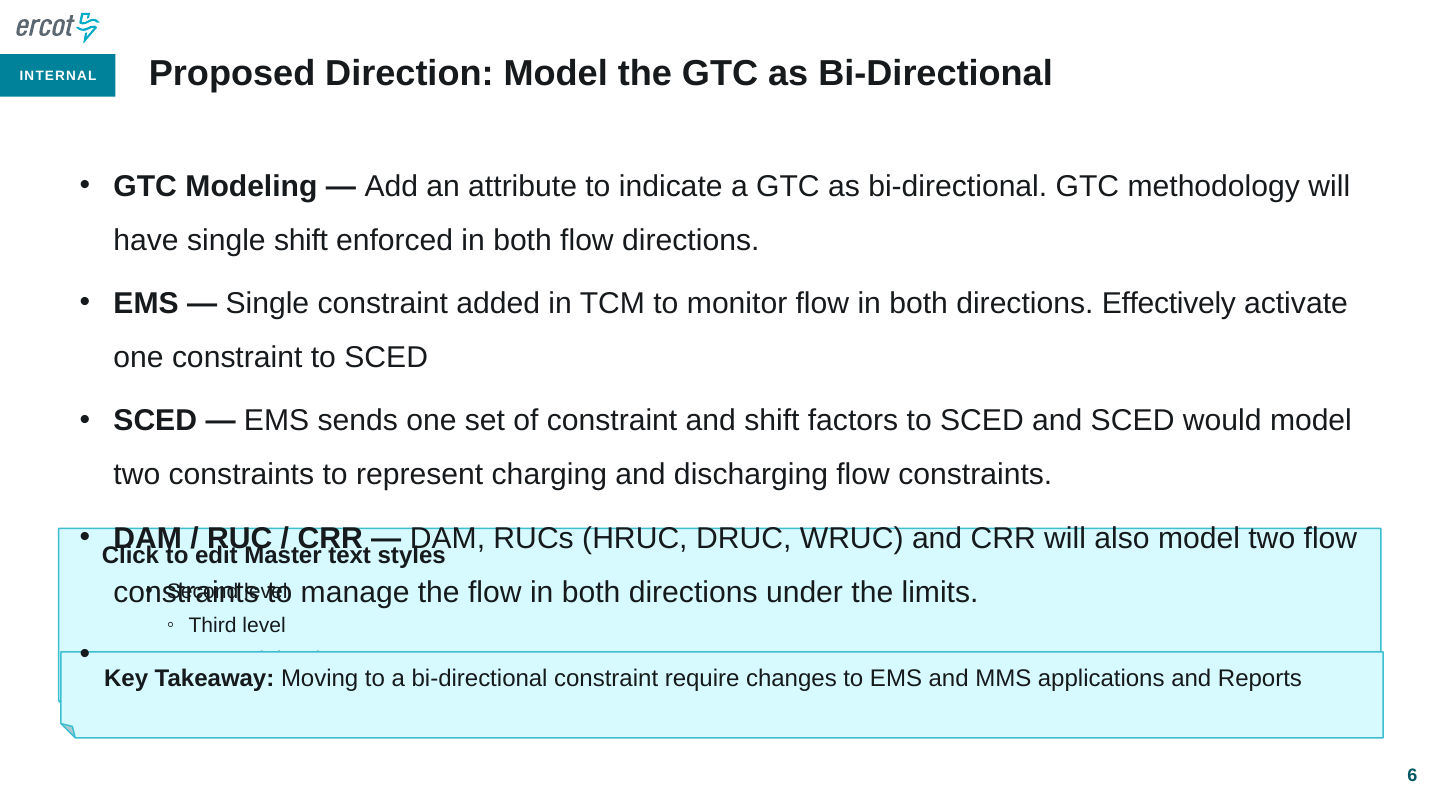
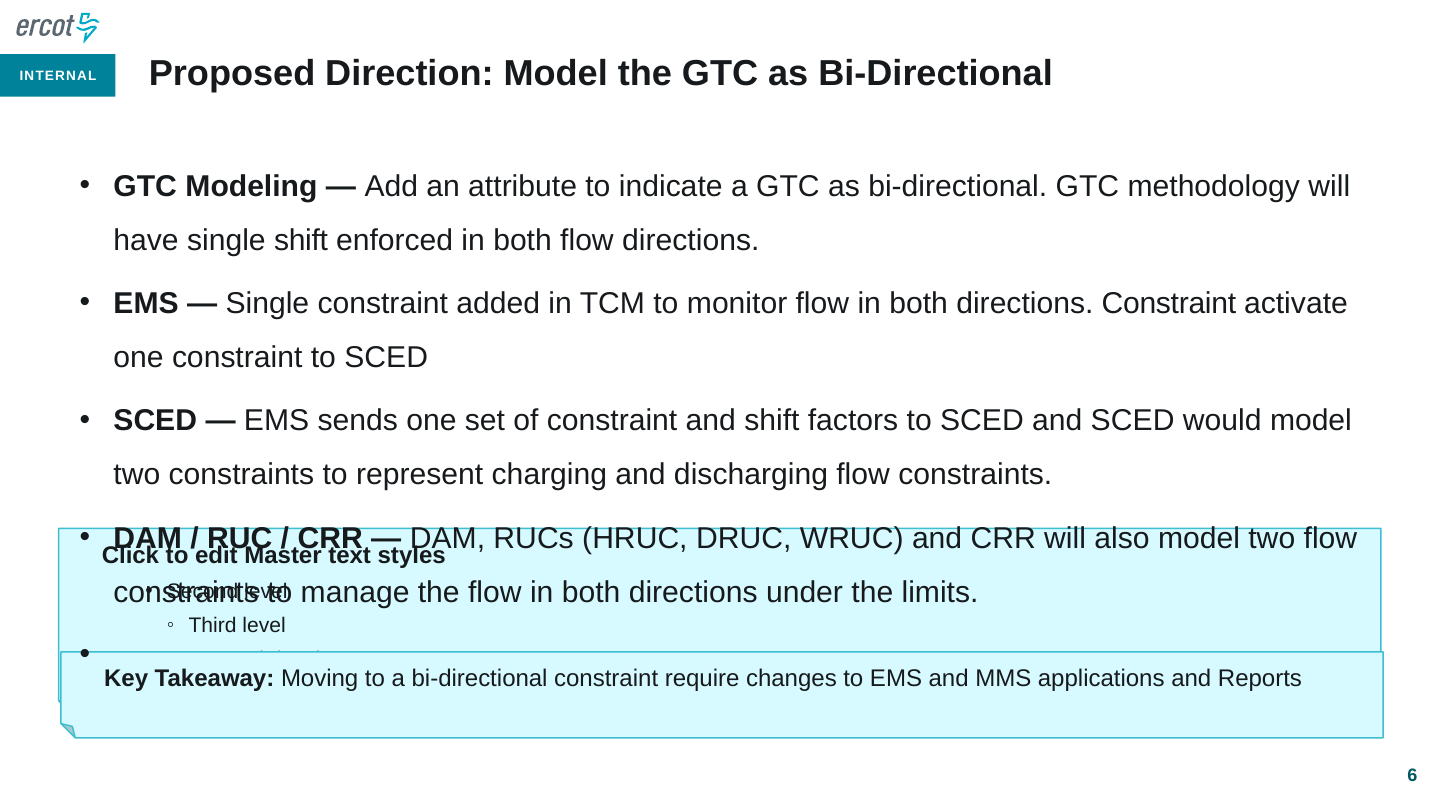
directions Effectively: Effectively -> Constraint (1169, 304)
